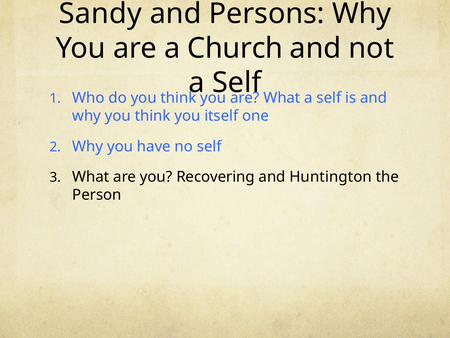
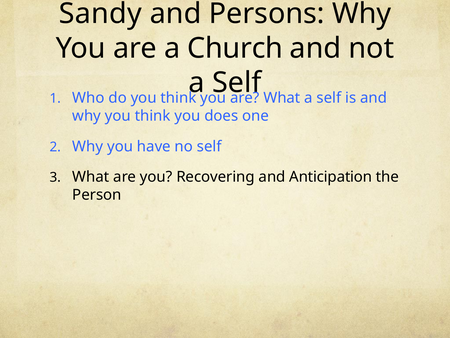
itself: itself -> does (221, 116)
Huntington: Huntington -> Anticipation (331, 177)
